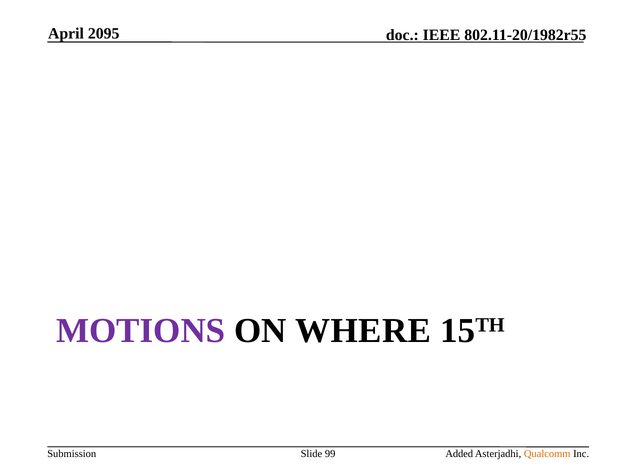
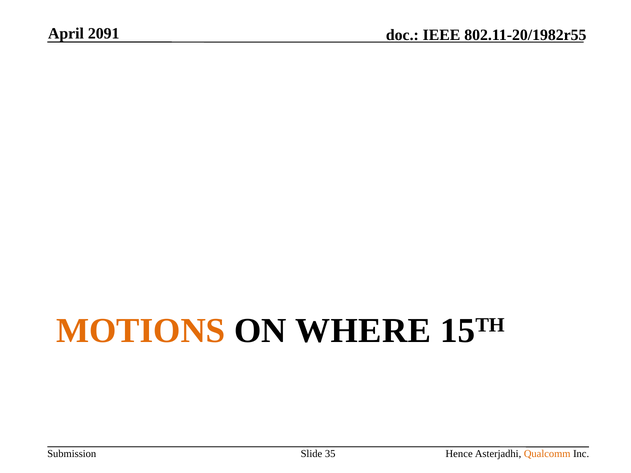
2095: 2095 -> 2091 (104, 33)
MOTIONS colour: purple -> orange (141, 331)
99: 99 -> 35 (330, 454)
Added: Added -> Hence (459, 454)
